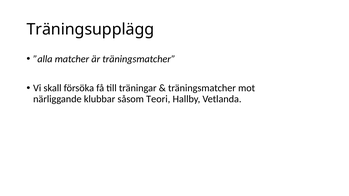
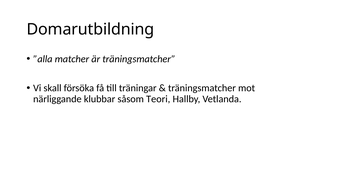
Träningsupplägg: Träningsupplägg -> Domarutbildning (90, 29)
